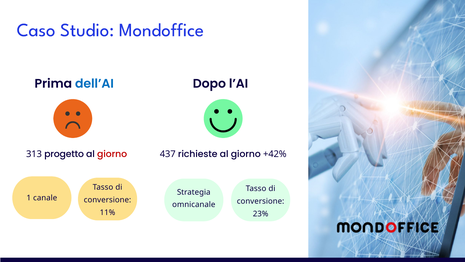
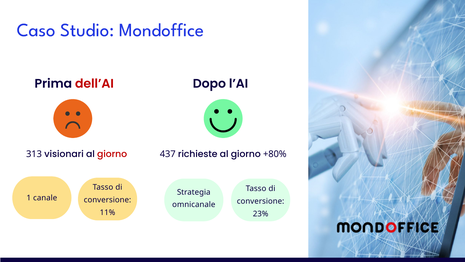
dell’AI colour: blue -> red (94, 83)
progetto: progetto -> visionari (64, 154)
+42%: +42% -> +80% (275, 154)
